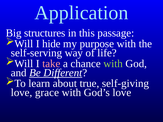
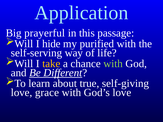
structures: structures -> prayerful (45, 33)
purpose: purpose -> purified (97, 44)
take colour: pink -> yellow (51, 64)
